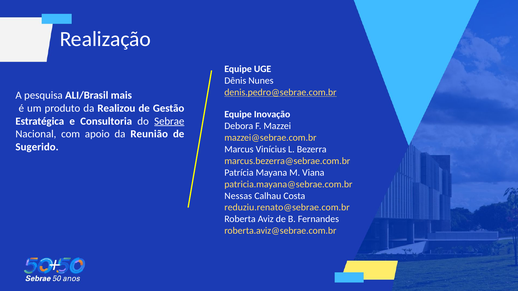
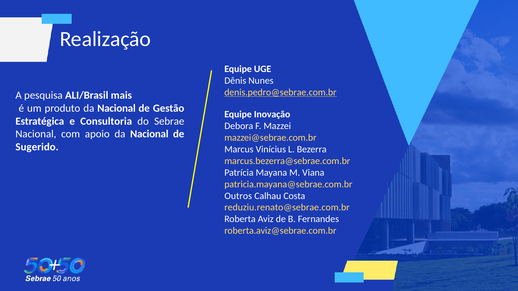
produto da Realizou: Realizou -> Nacional (116, 108)
Sebrae underline: present -> none (169, 121)
apoio da Reunião: Reunião -> Nacional (149, 134)
Nessas: Nessas -> Outros (238, 196)
